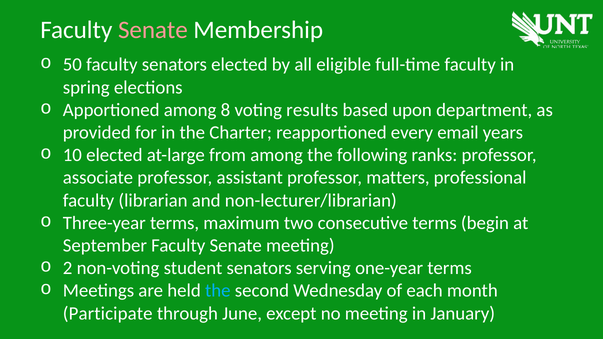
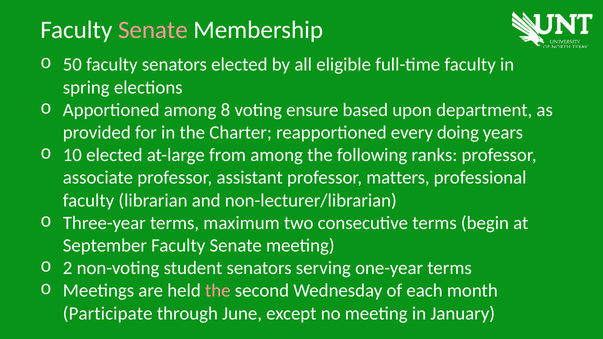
results: results -> ensure (312, 110)
email: email -> doing (458, 133)
the colour: light blue -> pink (218, 291)
